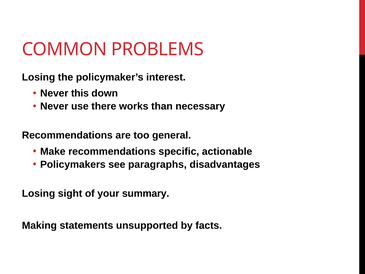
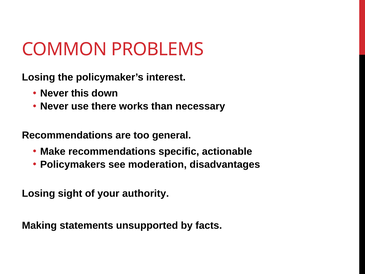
paragraphs: paragraphs -> moderation (157, 164)
summary: summary -> authority (146, 193)
